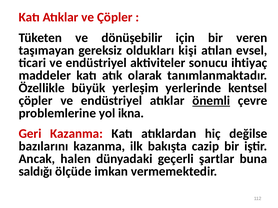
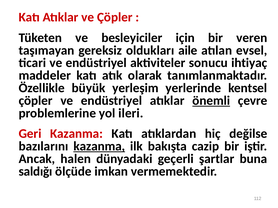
dönüşebilir: dönüşebilir -> besleyiciler (132, 38)
kişi: kişi -> aile (188, 50)
ikna: ikna -> ileri (131, 113)
kazanma underline: none -> present (99, 147)
